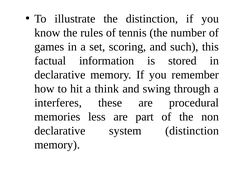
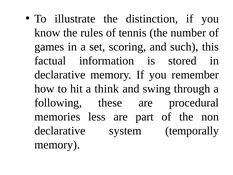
interferes: interferes -> following (58, 103)
system distinction: distinction -> temporally (192, 131)
